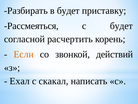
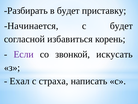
Рассмеяться: Рассмеяться -> Начинается (31, 26)
расчертить: расчертить -> избавиться (70, 39)
Если colour: orange -> purple (24, 54)
действий: действий -> искусать (114, 54)
скакал: скакал -> страха (54, 81)
